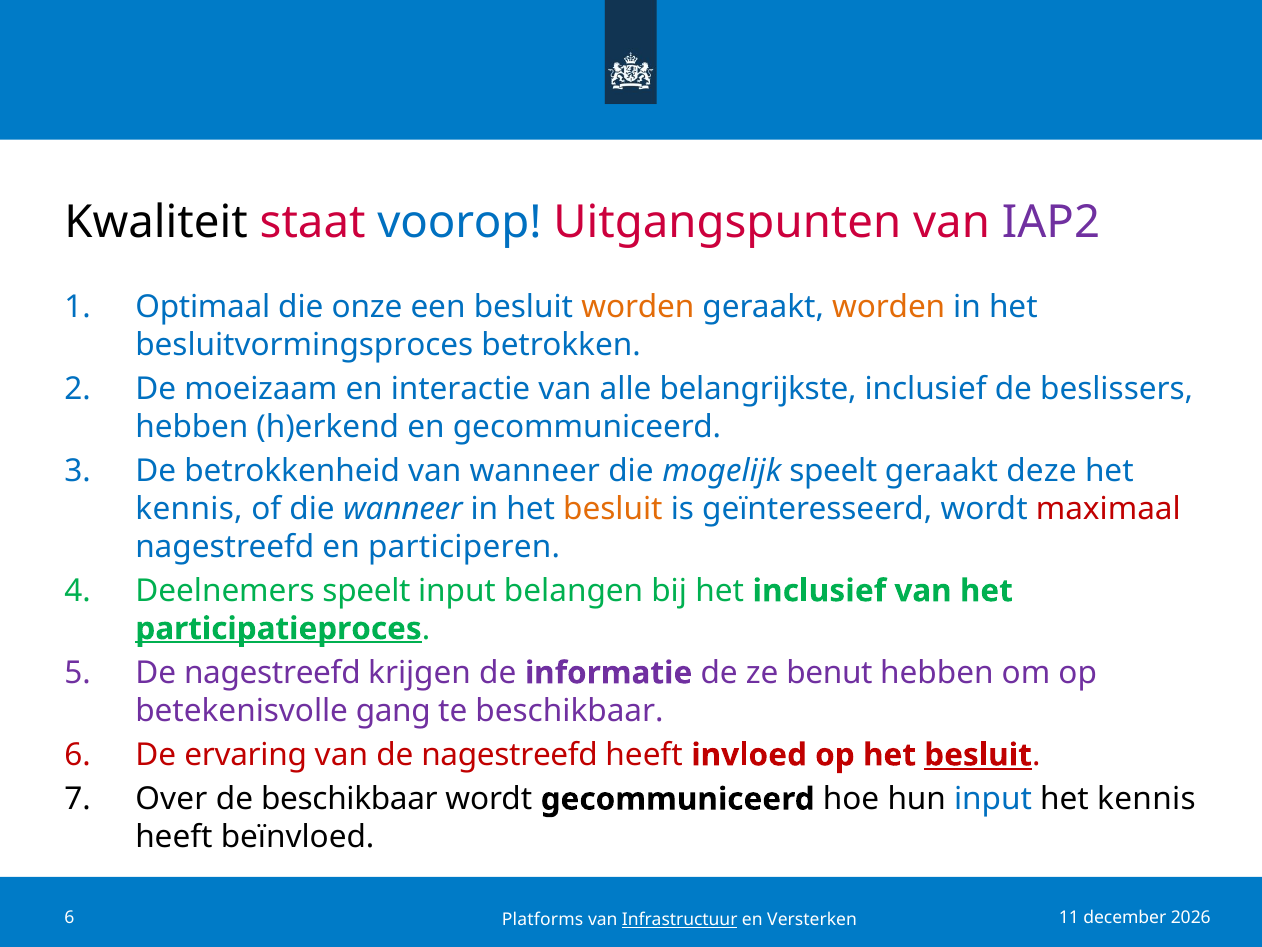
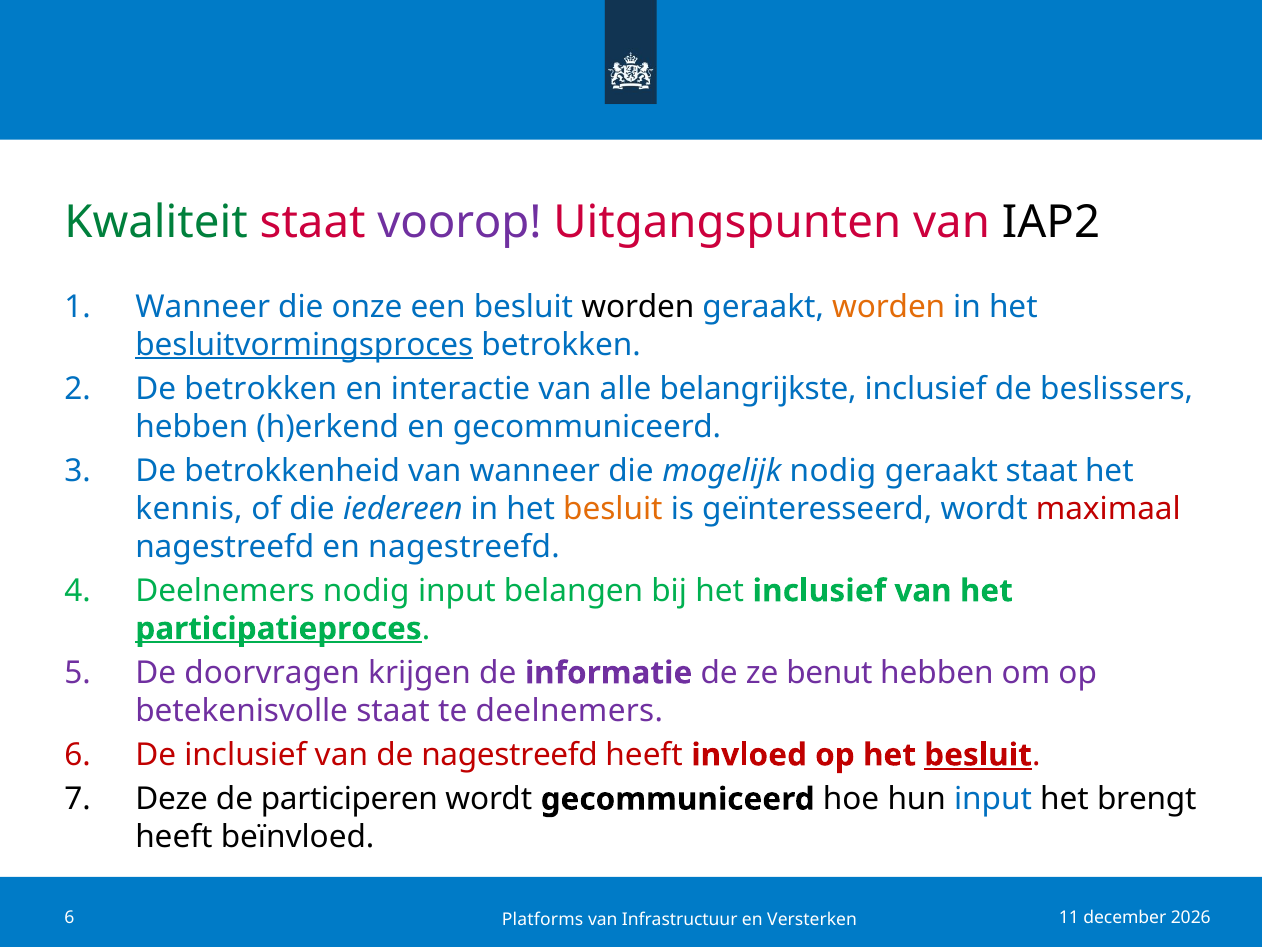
Kwaliteit colour: black -> green (156, 222)
voorop colour: blue -> purple (459, 222)
IAP2 colour: purple -> black (1051, 222)
Optimaal: Optimaal -> Wanneer (203, 307)
worden colour: orange -> black (638, 307)
besluitvormingsproces underline: none -> present (304, 344)
De moeizaam: moeizaam -> betrokken (261, 389)
mogelijk speelt: speelt -> nodig (833, 471)
geraakt deze: deze -> staat (1042, 471)
die wanneer: wanneer -> iedereen (403, 509)
en participeren: participeren -> nagestreefd (464, 546)
Deelnemers speelt: speelt -> nodig (366, 591)
nagestreefd: nagestreefd -> doorvragen (272, 673)
betekenisvolle gang: gang -> staat (393, 710)
te beschikbaar: beschikbaar -> deelnemers (569, 710)
De ervaring: ervaring -> inclusief (245, 755)
Over: Over -> Deze (172, 799)
de beschikbaar: beschikbaar -> participeren (349, 799)
kennis: kennis -> brengt (1147, 799)
Infrastructuur underline: present -> none (680, 920)
